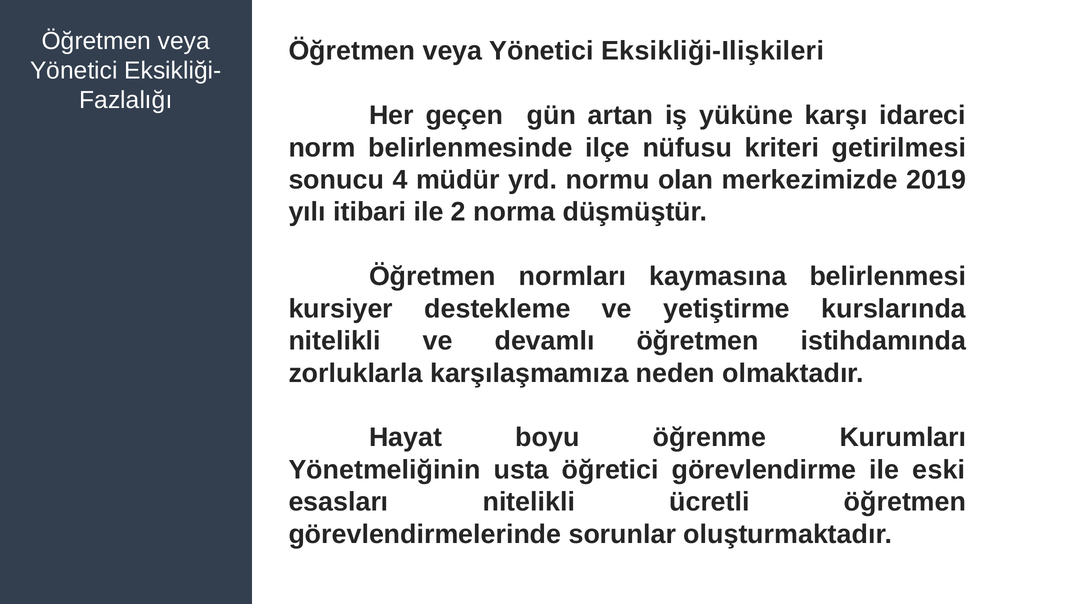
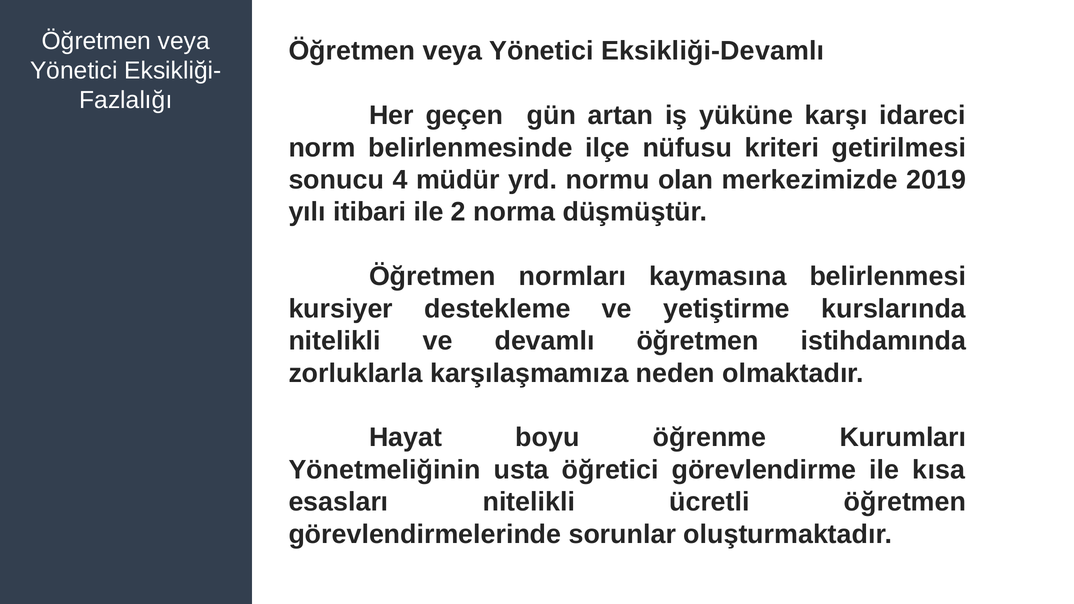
Eksikliği-Ilişkileri: Eksikliği-Ilişkileri -> Eksikliği-Devamlı (713, 51)
eski: eski -> kısa (939, 470)
